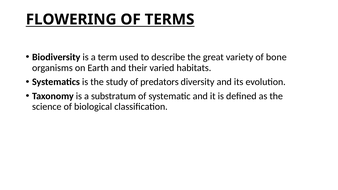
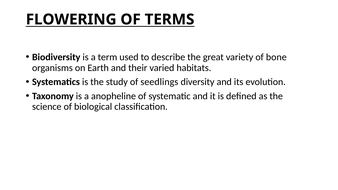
predators: predators -> seedlings (159, 82)
substratum: substratum -> anopheline (114, 96)
